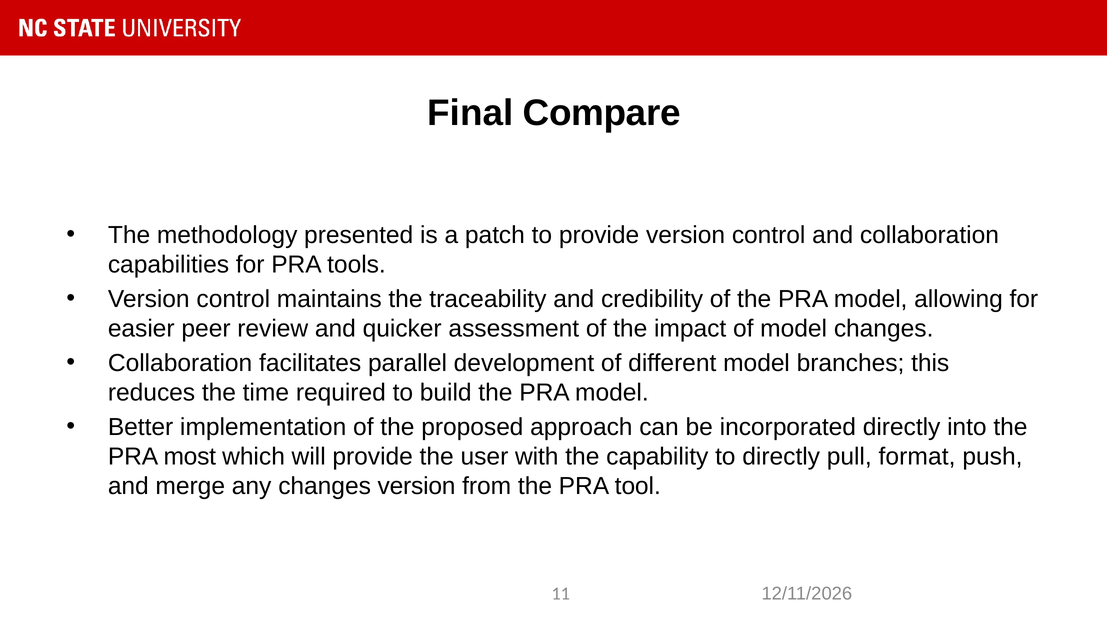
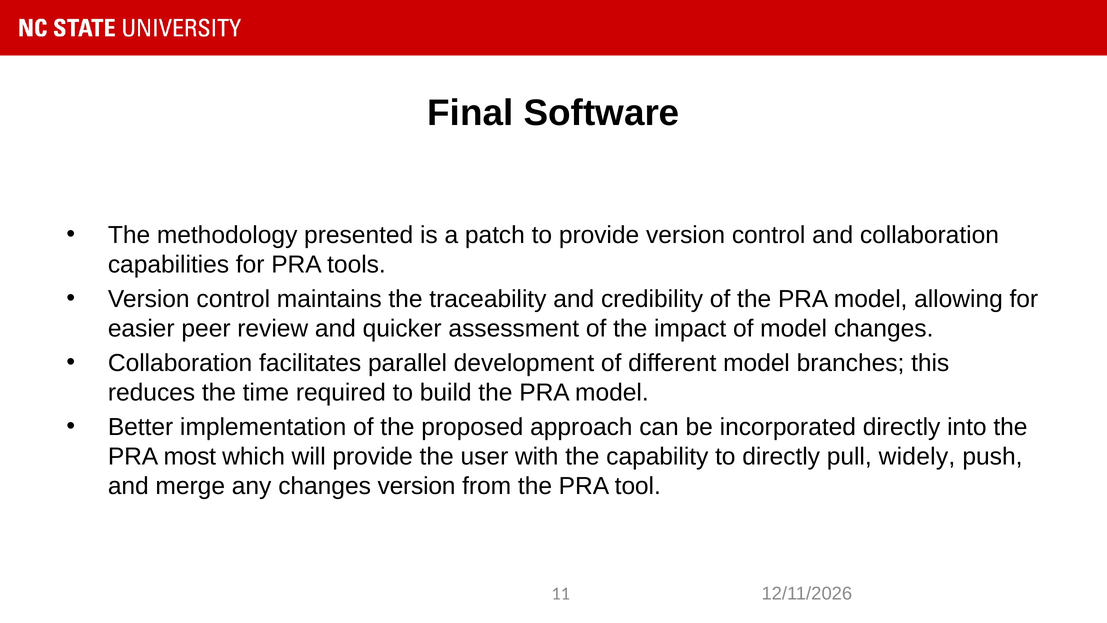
Compare: Compare -> Software (602, 113)
format: format -> widely (917, 456)
